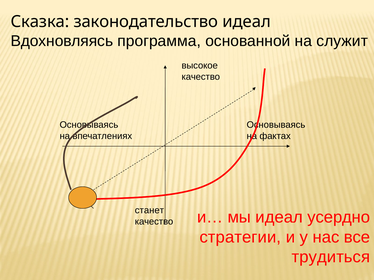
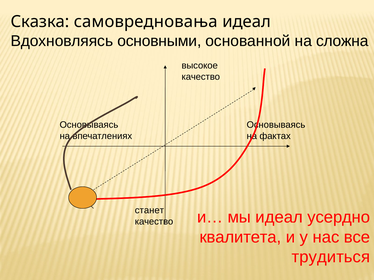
законодательство: законодательство -> самовредновања (146, 22)
программа: программа -> основными (159, 41)
служит: служит -> сложна (342, 41)
стратегии: стратегии -> квалитета (240, 237)
